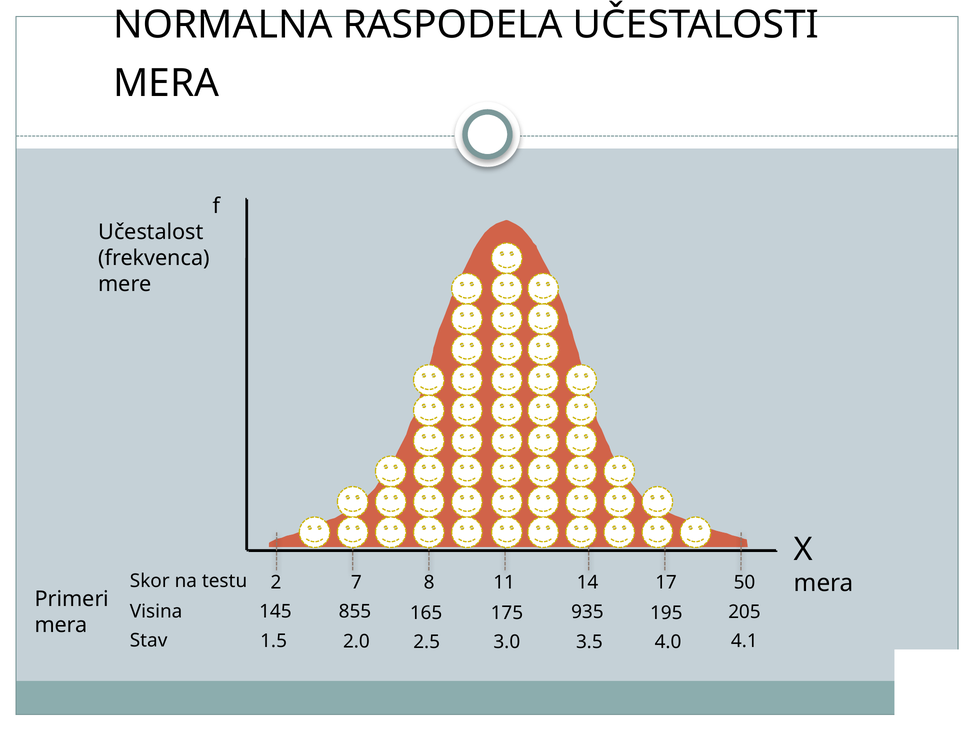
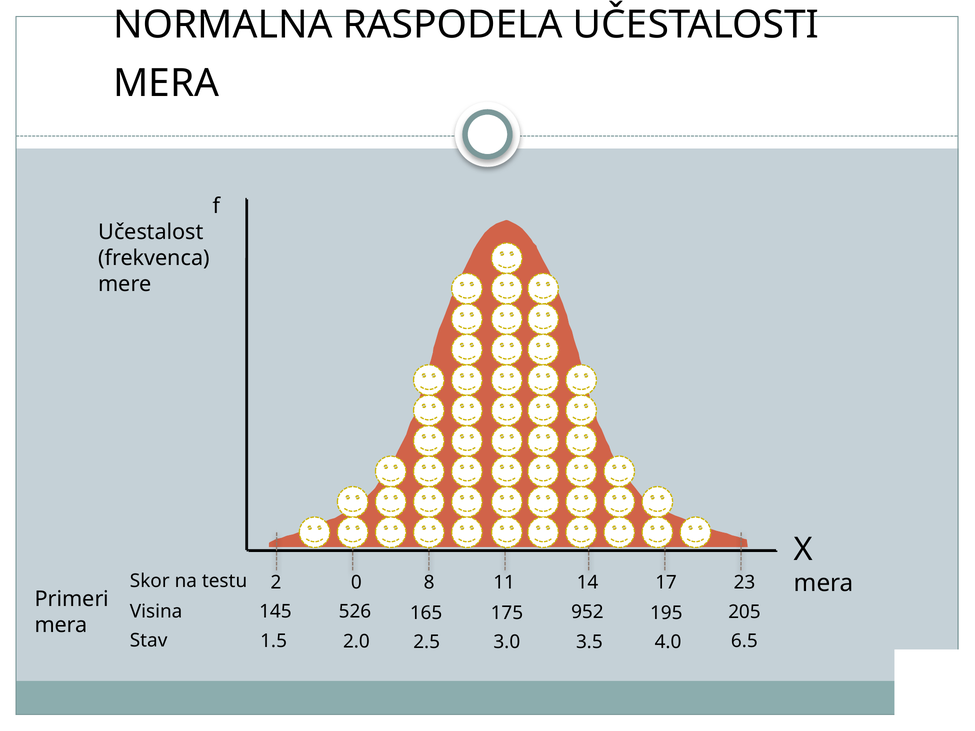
7: 7 -> 0 (356, 583)
50: 50 -> 23 (744, 583)
855: 855 -> 526 (355, 612)
935: 935 -> 952 (587, 612)
4.1: 4.1 -> 6.5 (744, 641)
